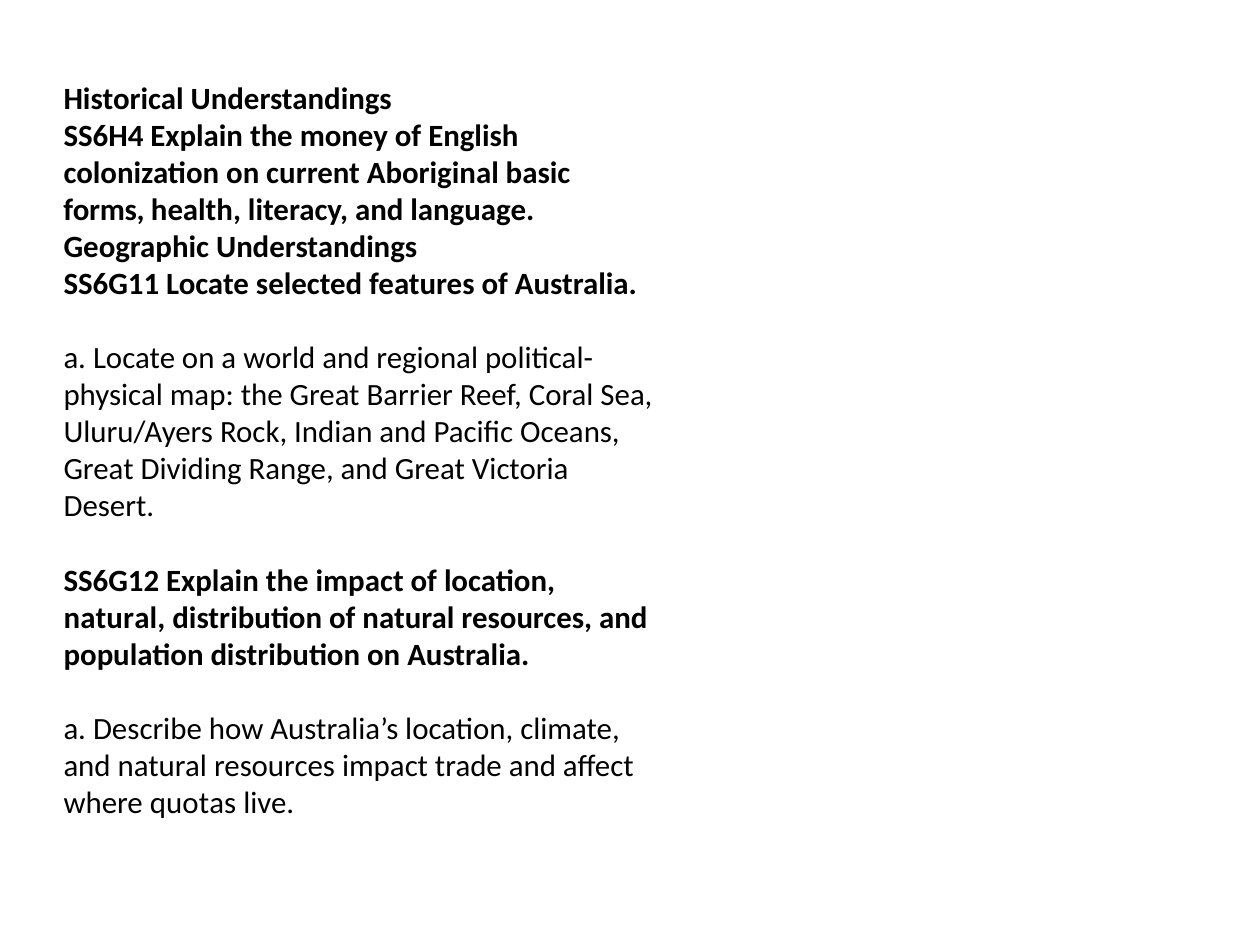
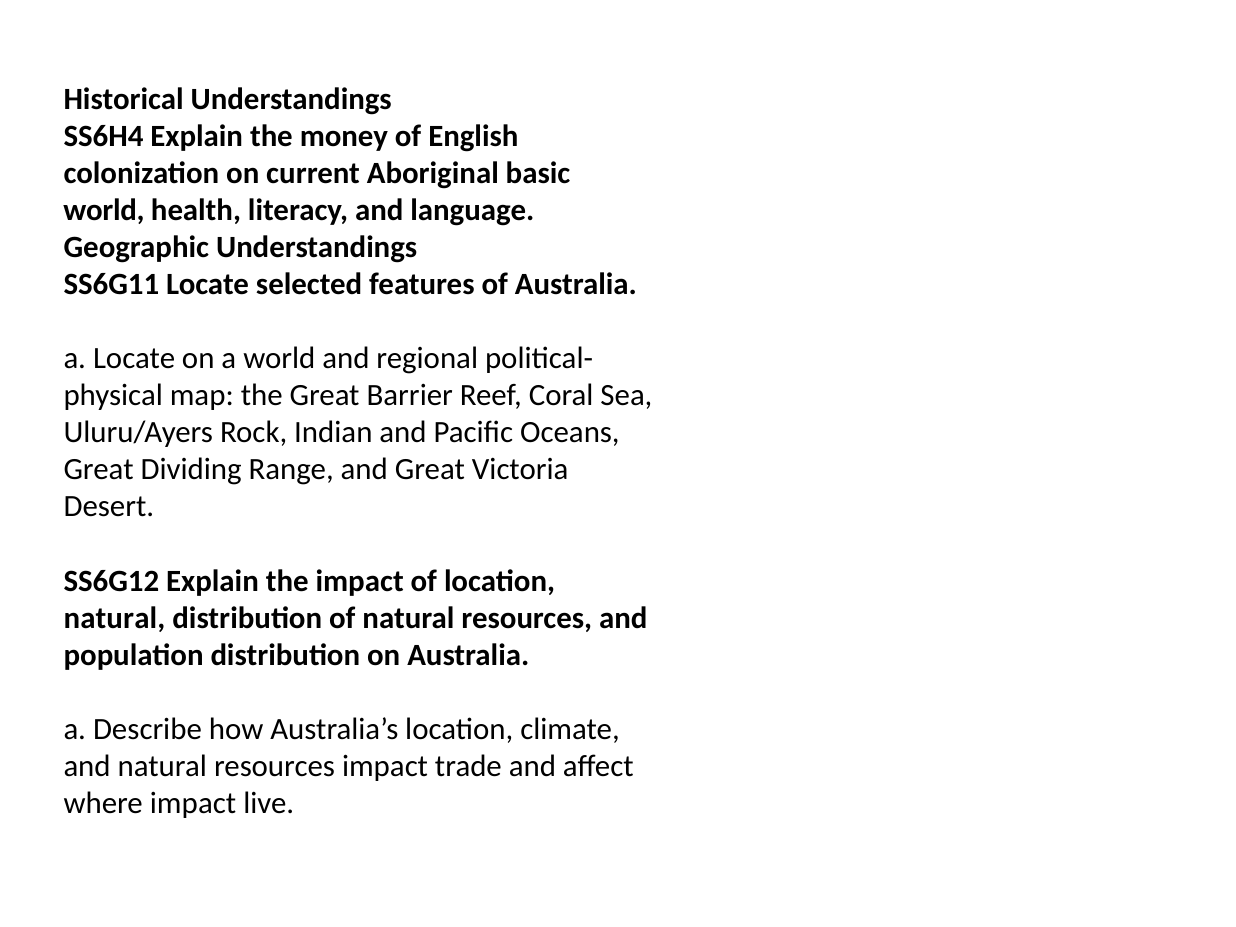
forms: forms -> world (104, 210)
where quotas: quotas -> impact (193, 803)
